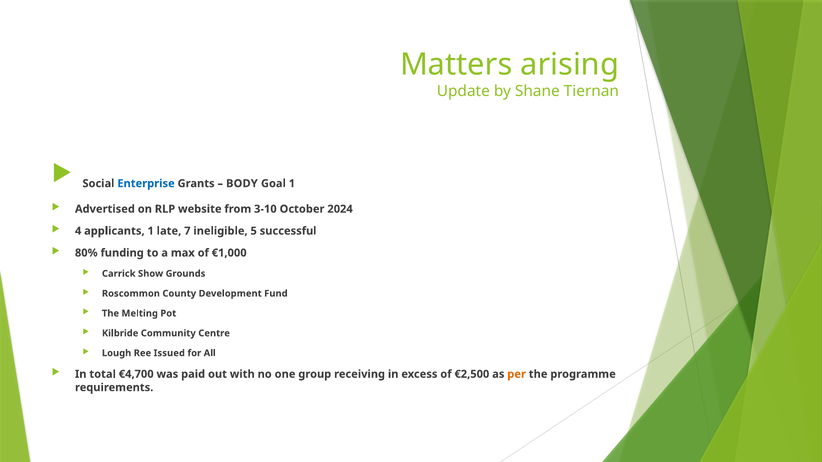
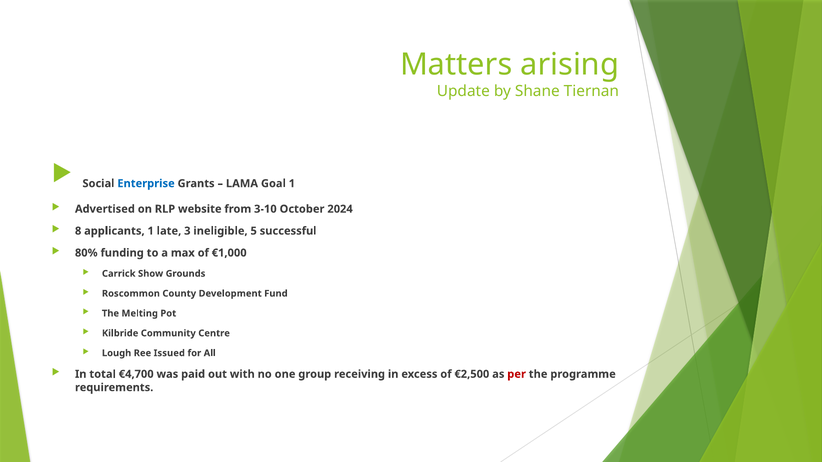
BODY: BODY -> LAMA (242, 184)
4: 4 -> 8 (78, 231)
7: 7 -> 3 (187, 231)
per colour: orange -> red (517, 374)
